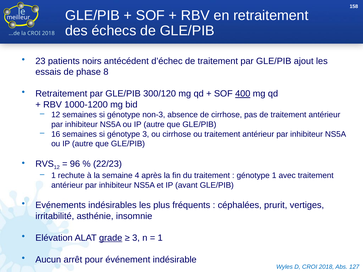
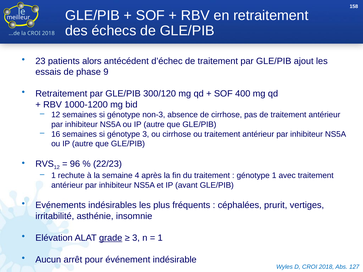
noirs: noirs -> alors (92, 61)
8: 8 -> 9 (106, 72)
400 underline: present -> none (243, 94)
